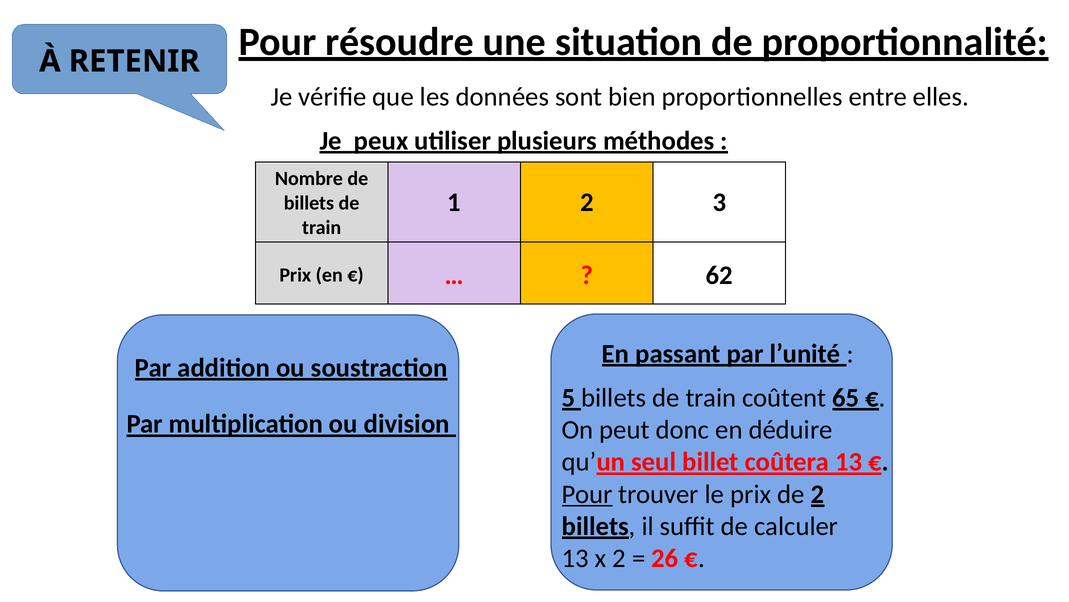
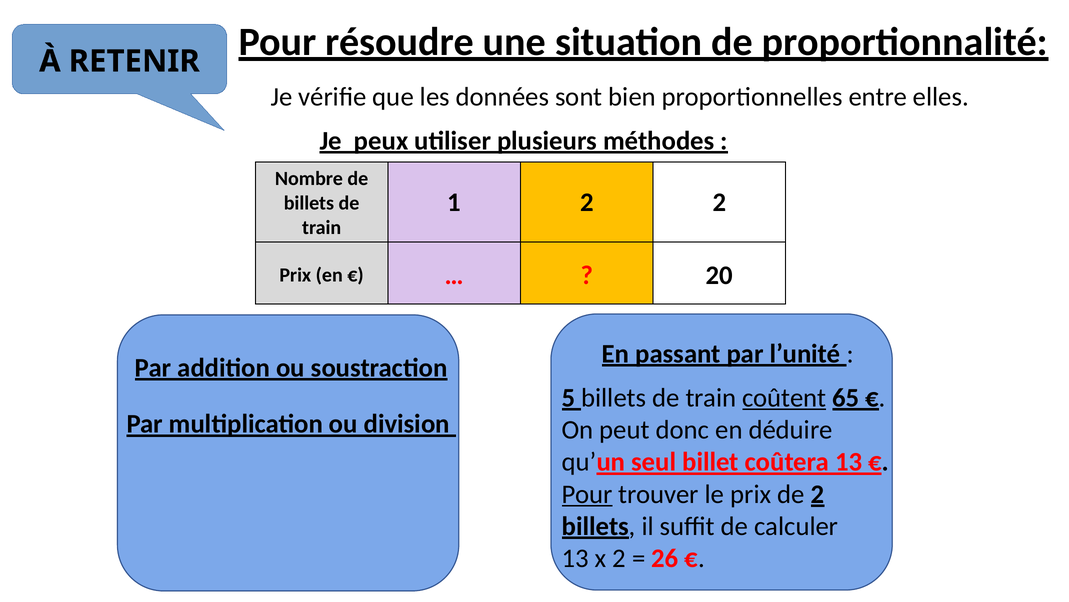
2 3: 3 -> 2 (719, 202)
62: 62 -> 20 (719, 275)
coûtent underline: none -> present (784, 397)
